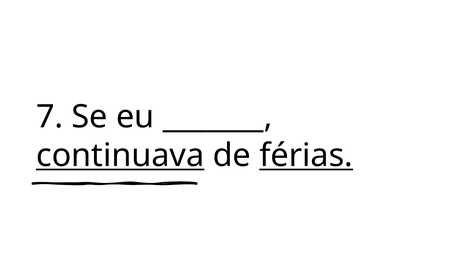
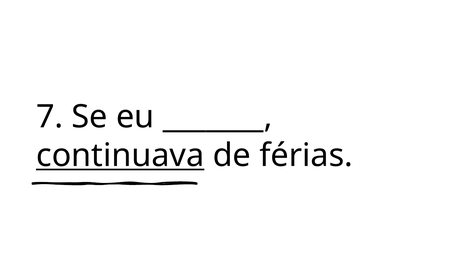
férias underline: present -> none (306, 156)
